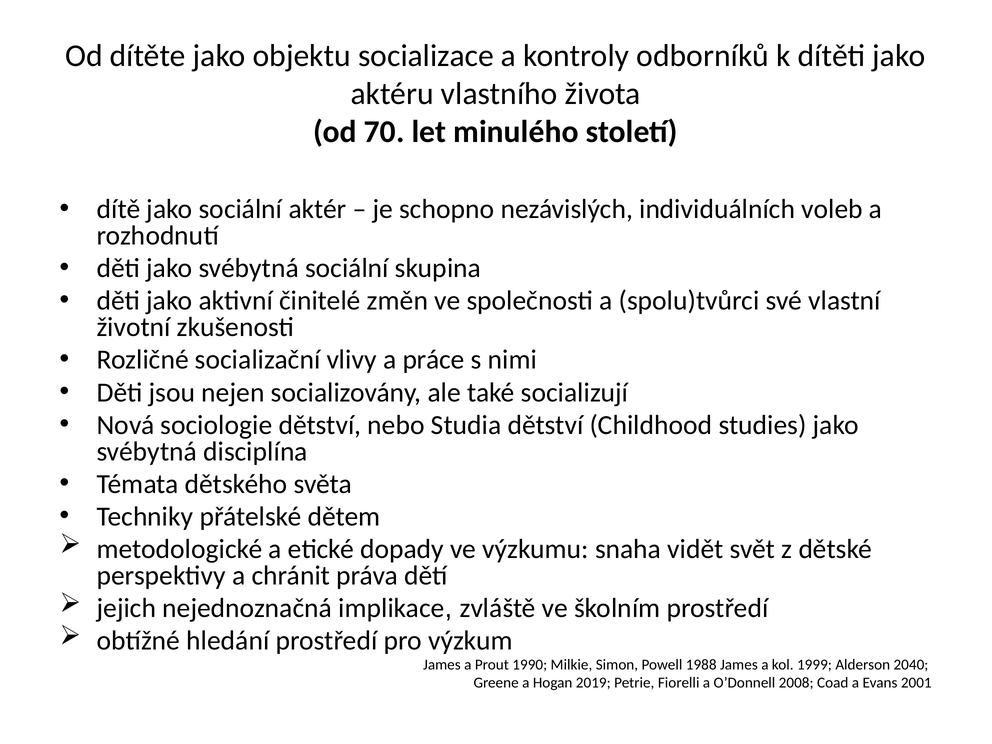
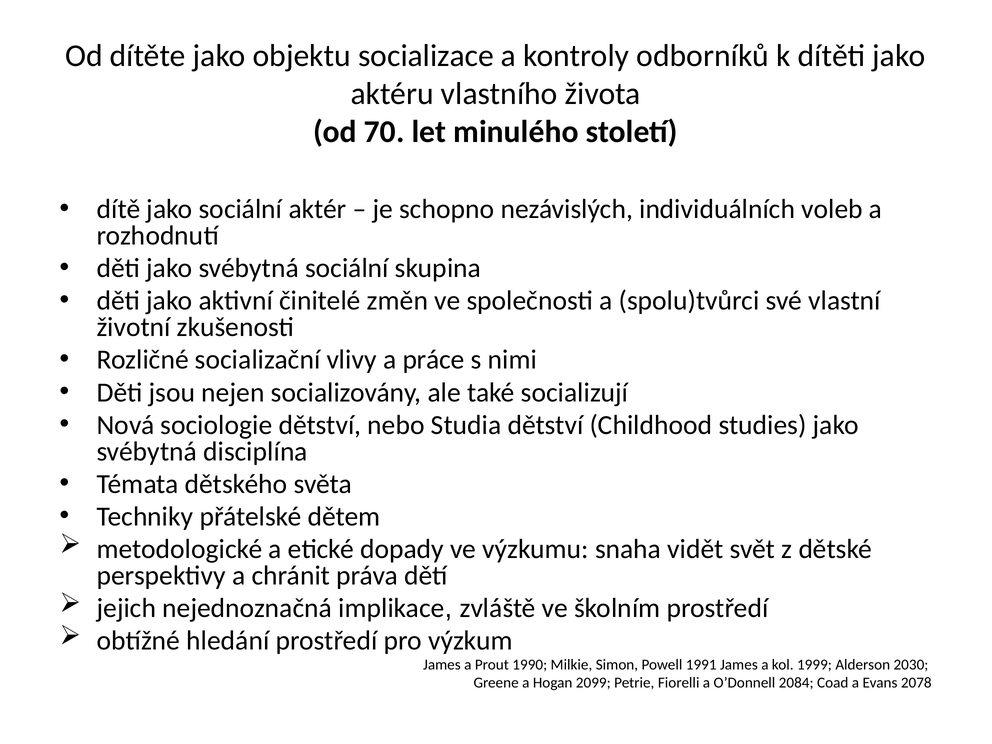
1988: 1988 -> 1991 (701, 665)
2040: 2040 -> 2030 (911, 665)
2019: 2019 -> 2099 (593, 683)
2008: 2008 -> 2084 (796, 683)
2001: 2001 -> 2078 (916, 683)
